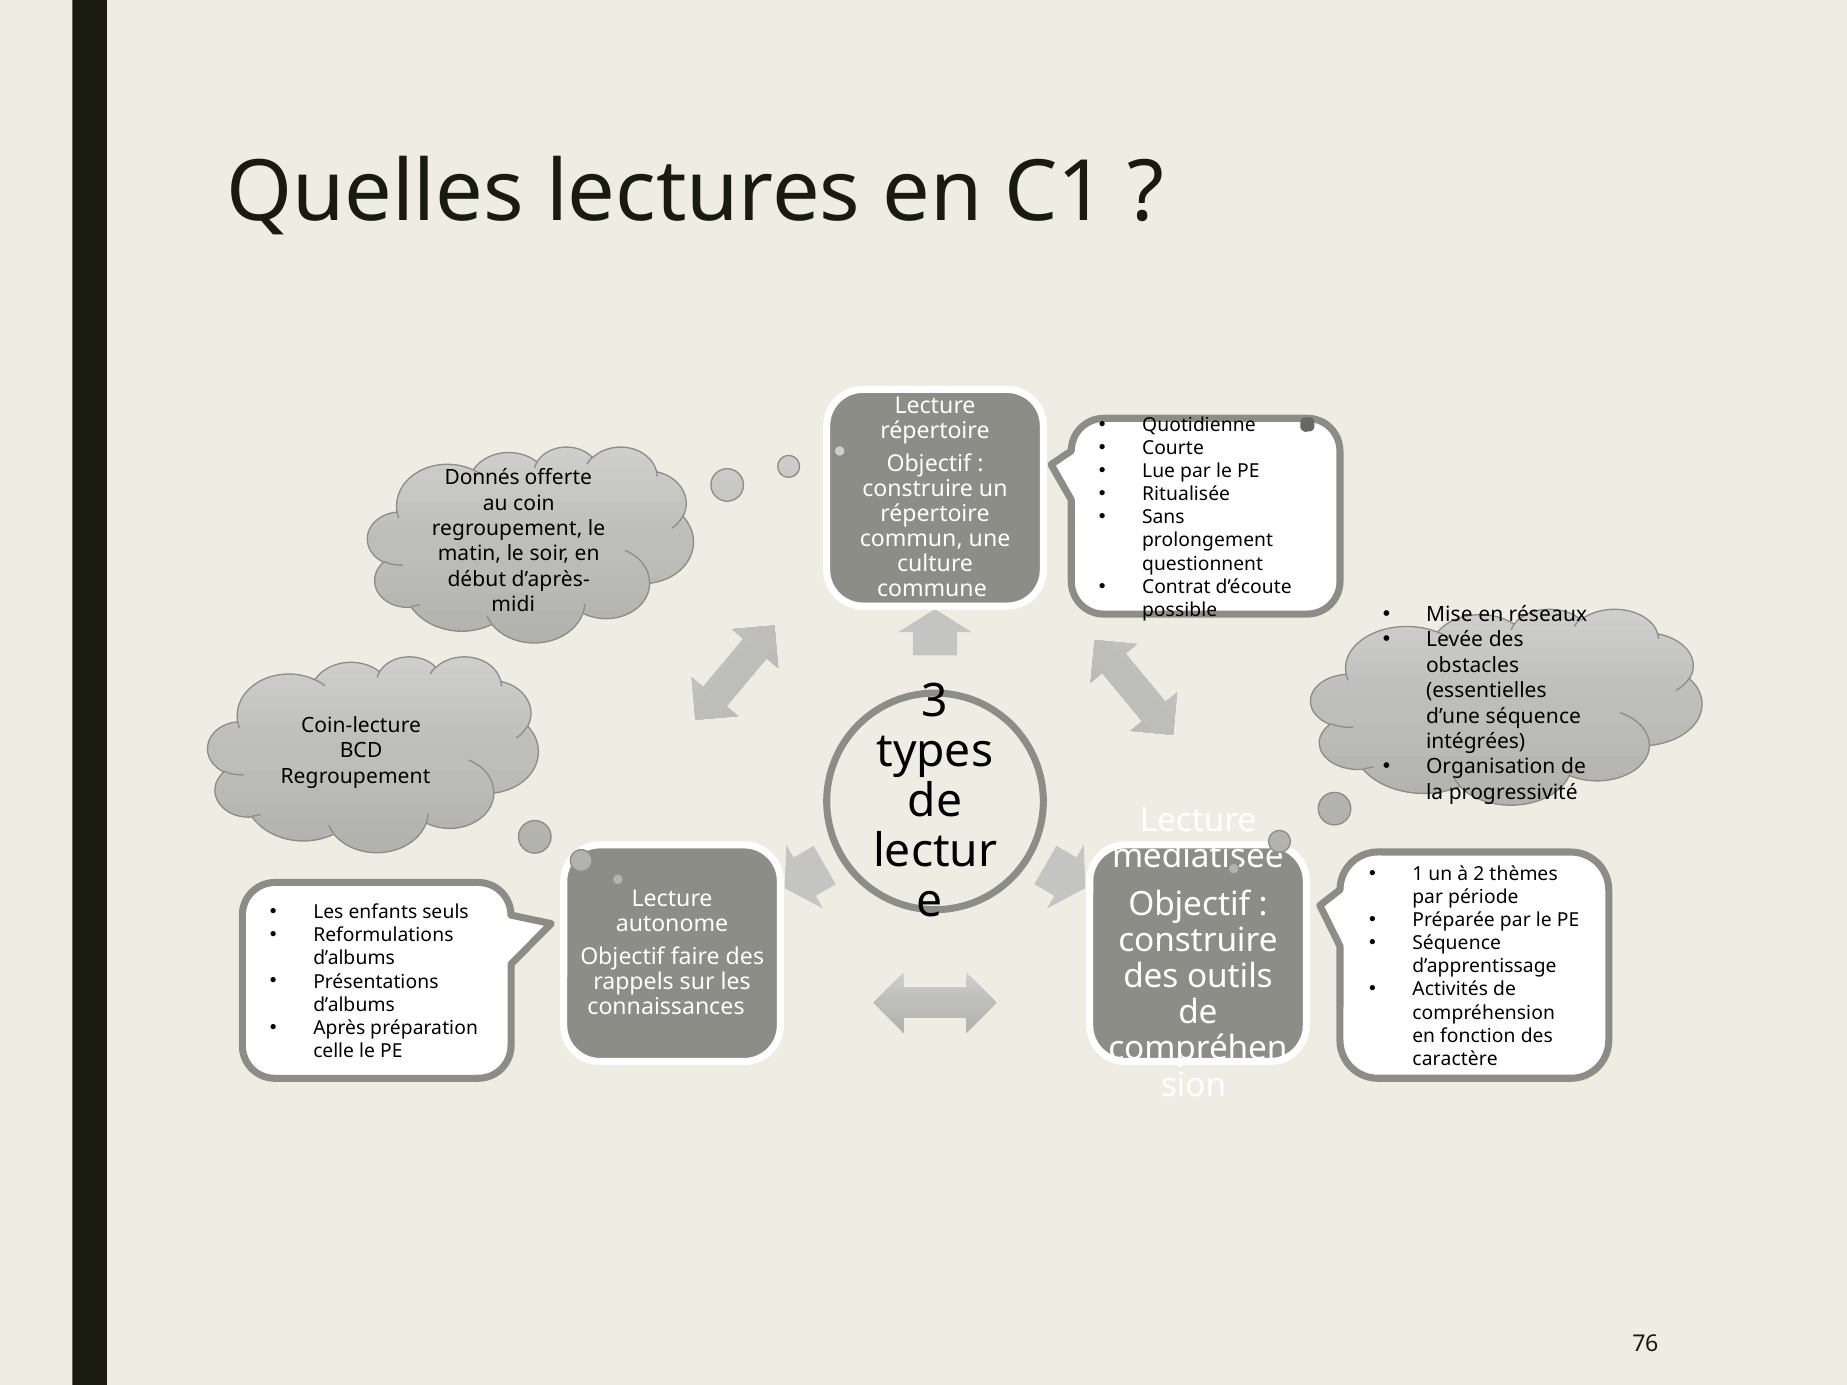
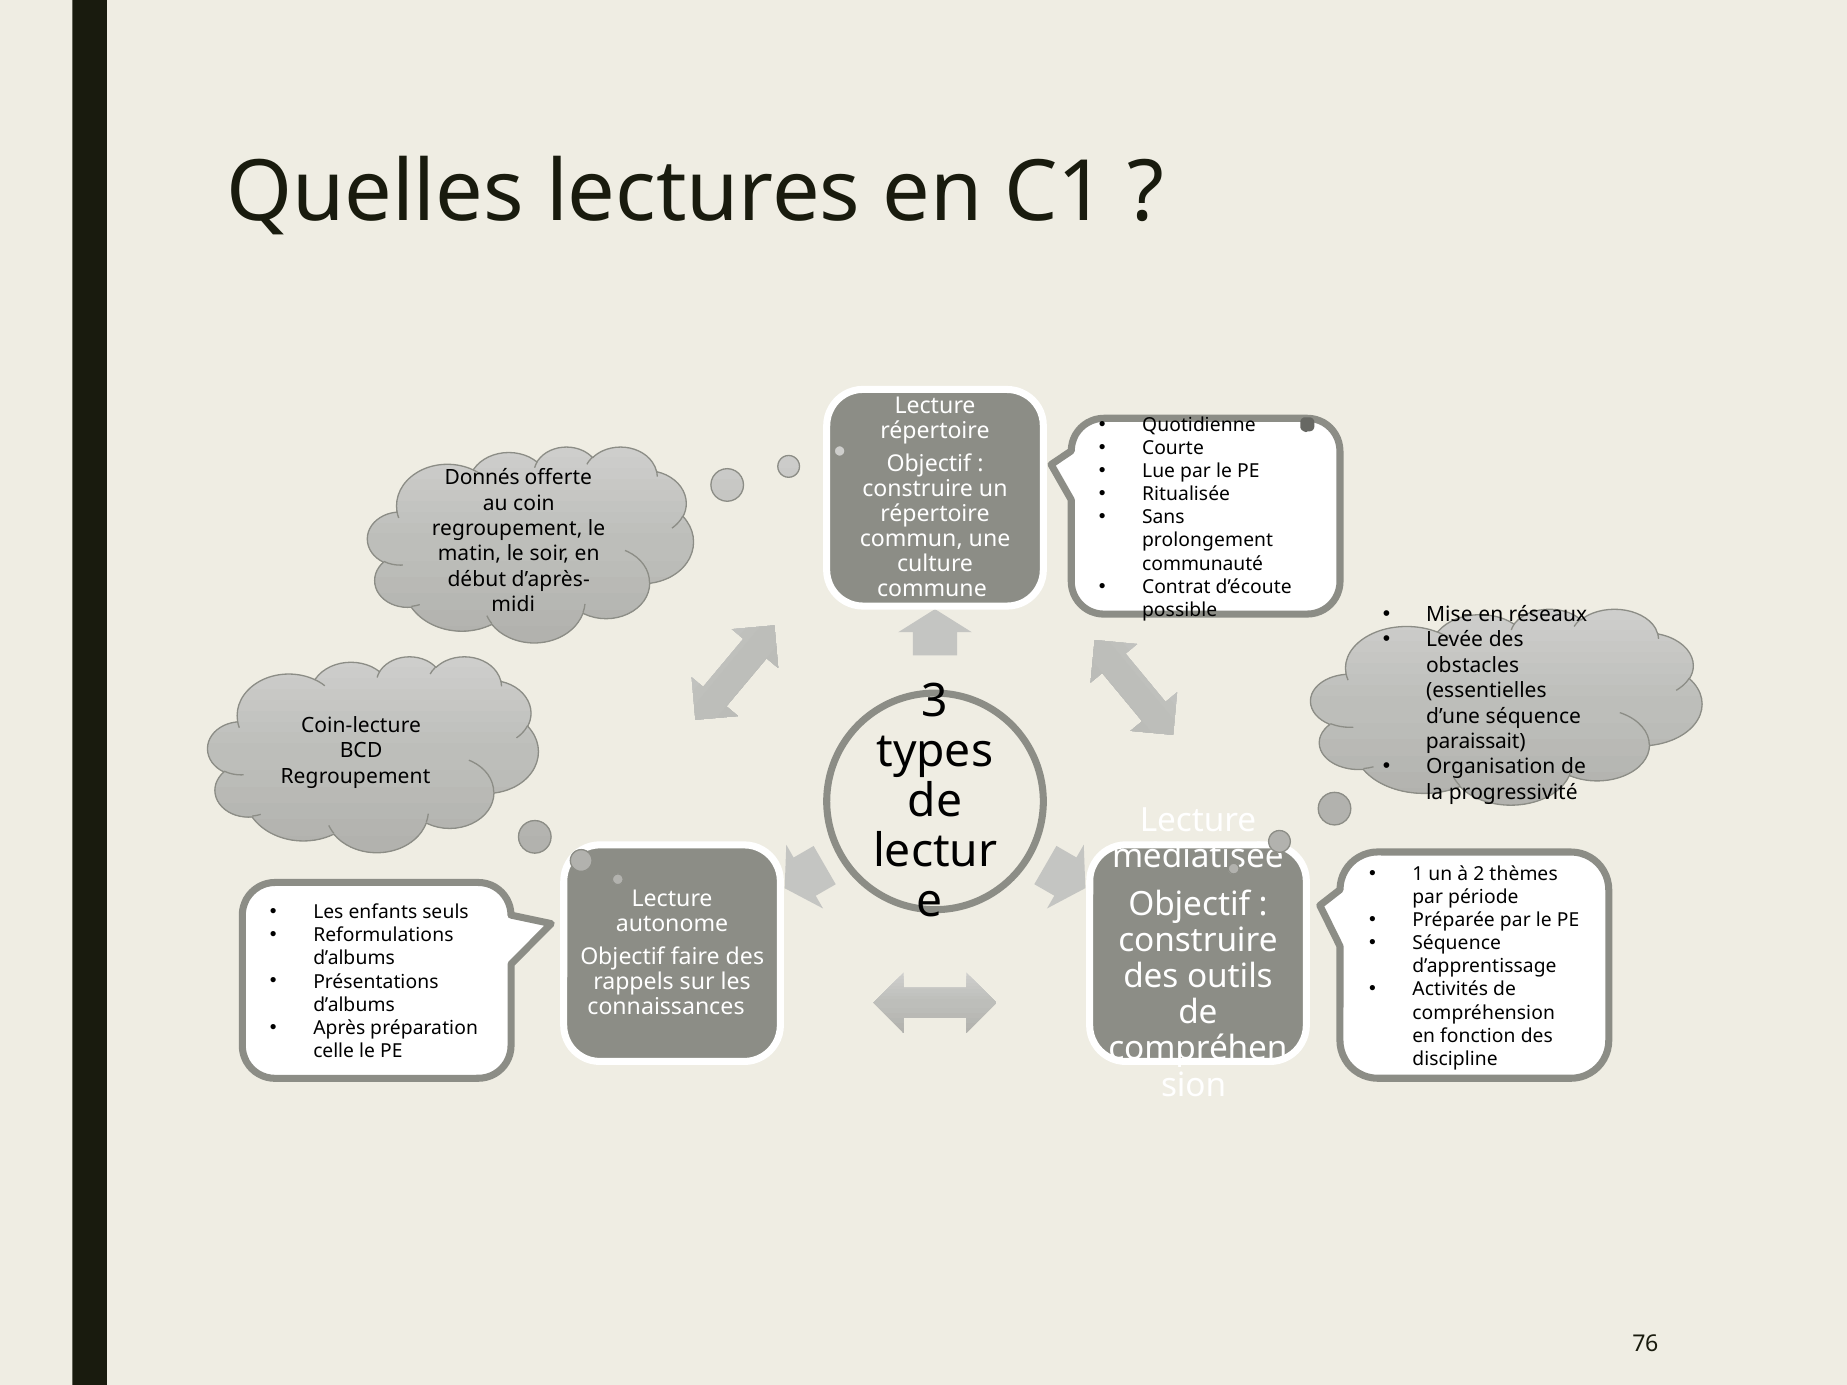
questionnent: questionnent -> communauté (1203, 564)
intégrées: intégrées -> paraissait (1476, 742)
caractère: caractère -> discipline (1455, 1059)
